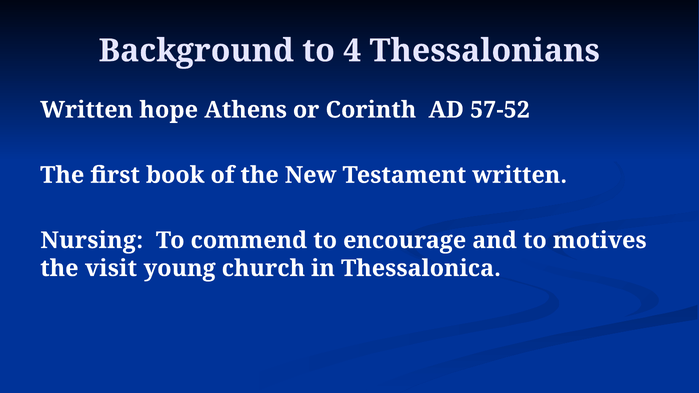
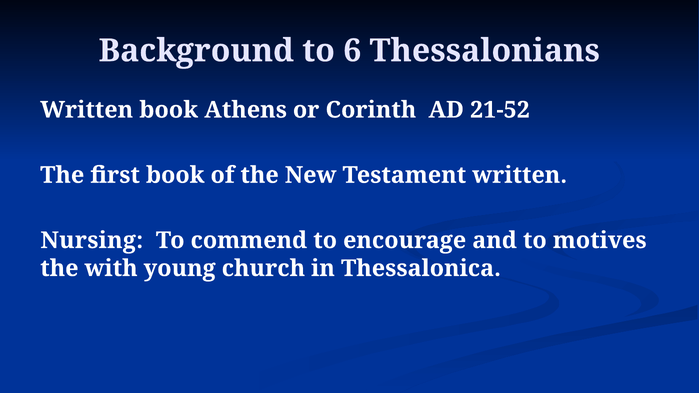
4: 4 -> 6 (352, 51)
Written hope: hope -> book (169, 110)
57-52: 57-52 -> 21-52 (500, 110)
visit: visit -> with (111, 268)
